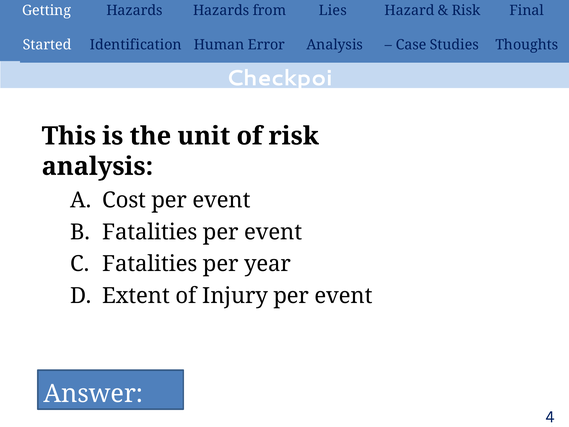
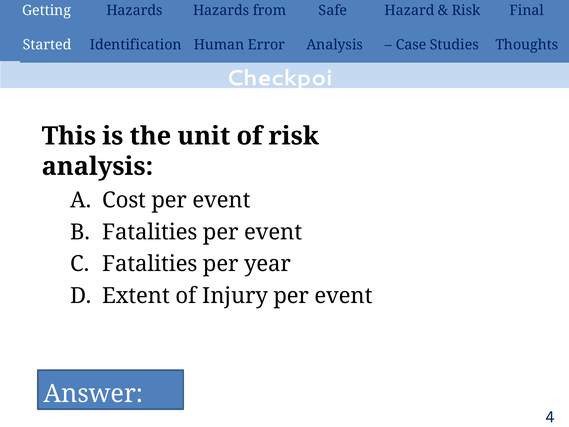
Lies: Lies -> Safe (333, 10)
